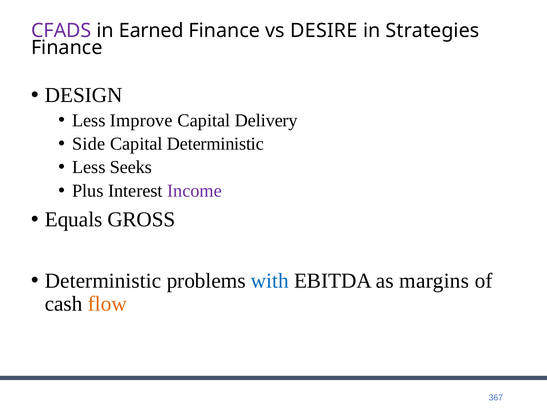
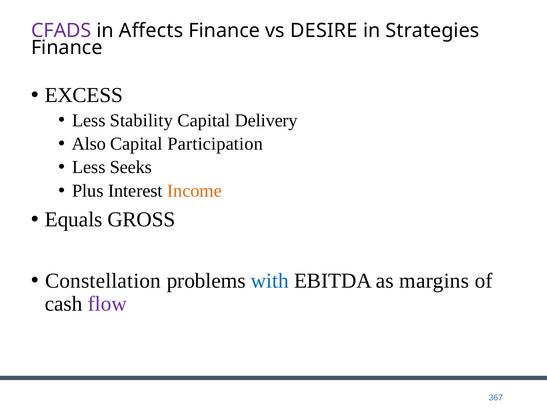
Earned: Earned -> Affects (151, 31)
DESIGN: DESIGN -> EXCESS (84, 95)
Improve: Improve -> Stability (141, 120)
Side: Side -> Also (89, 144)
Capital Deterministic: Deterministic -> Participation (215, 144)
Income colour: purple -> orange (195, 191)
Deterministic: Deterministic -> Constellation (103, 281)
flow colour: orange -> purple (107, 304)
